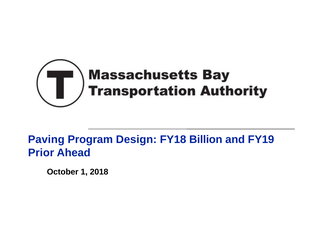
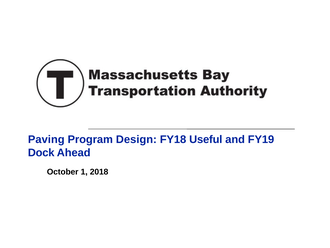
Billion: Billion -> Useful (206, 139)
Prior: Prior -> Dock (41, 152)
